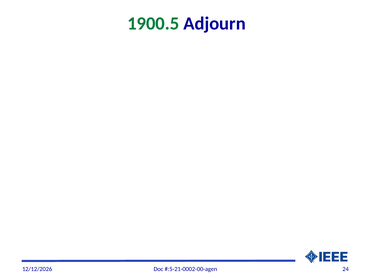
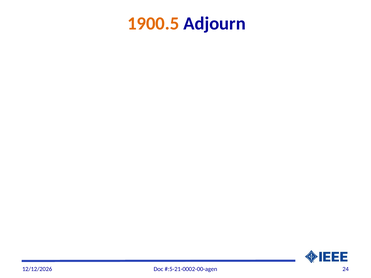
1900.5 colour: green -> orange (153, 24)
